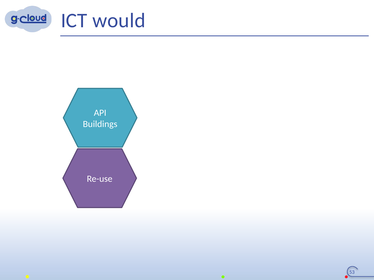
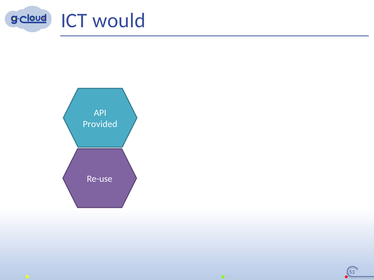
Buildings: Buildings -> Provided (100, 124)
